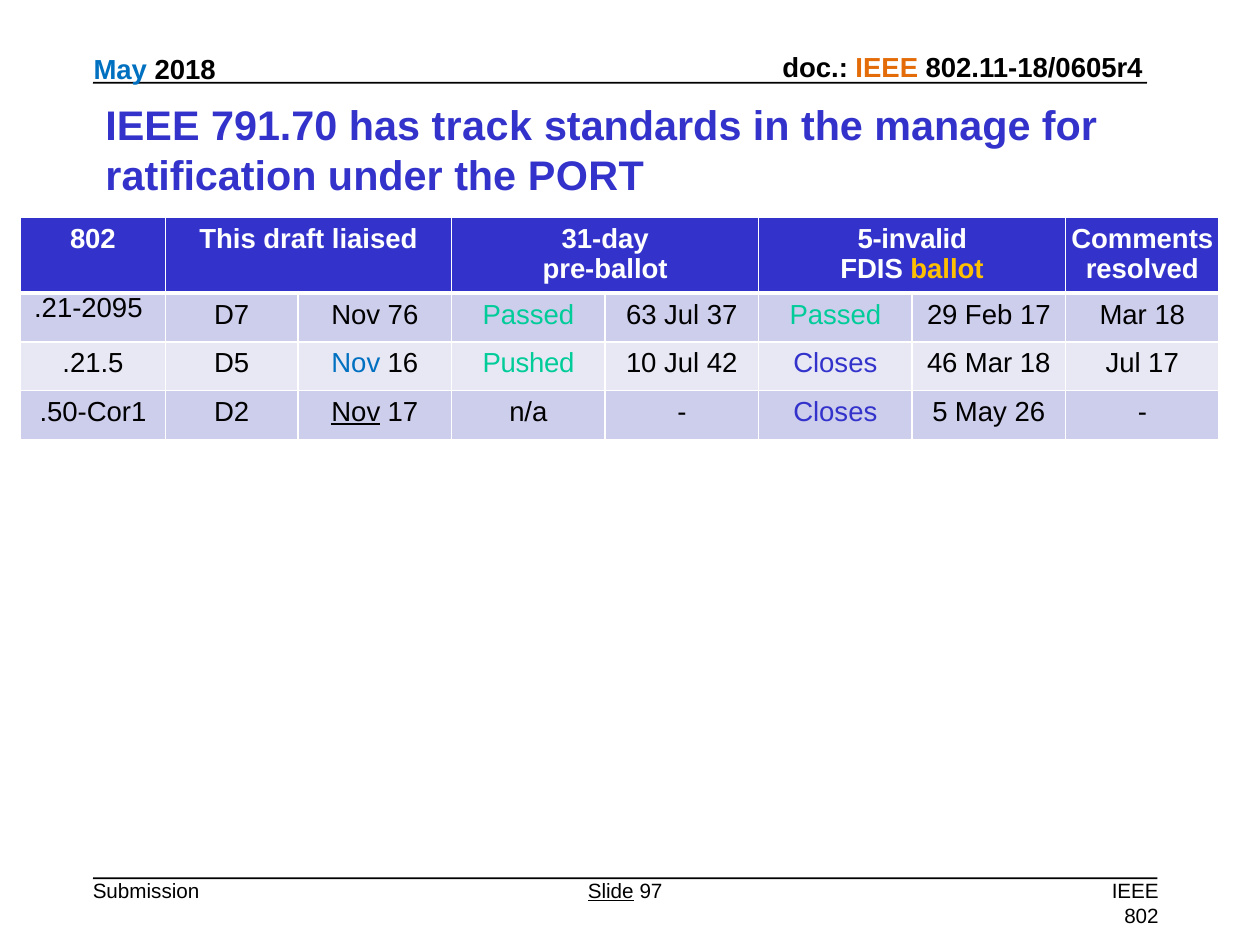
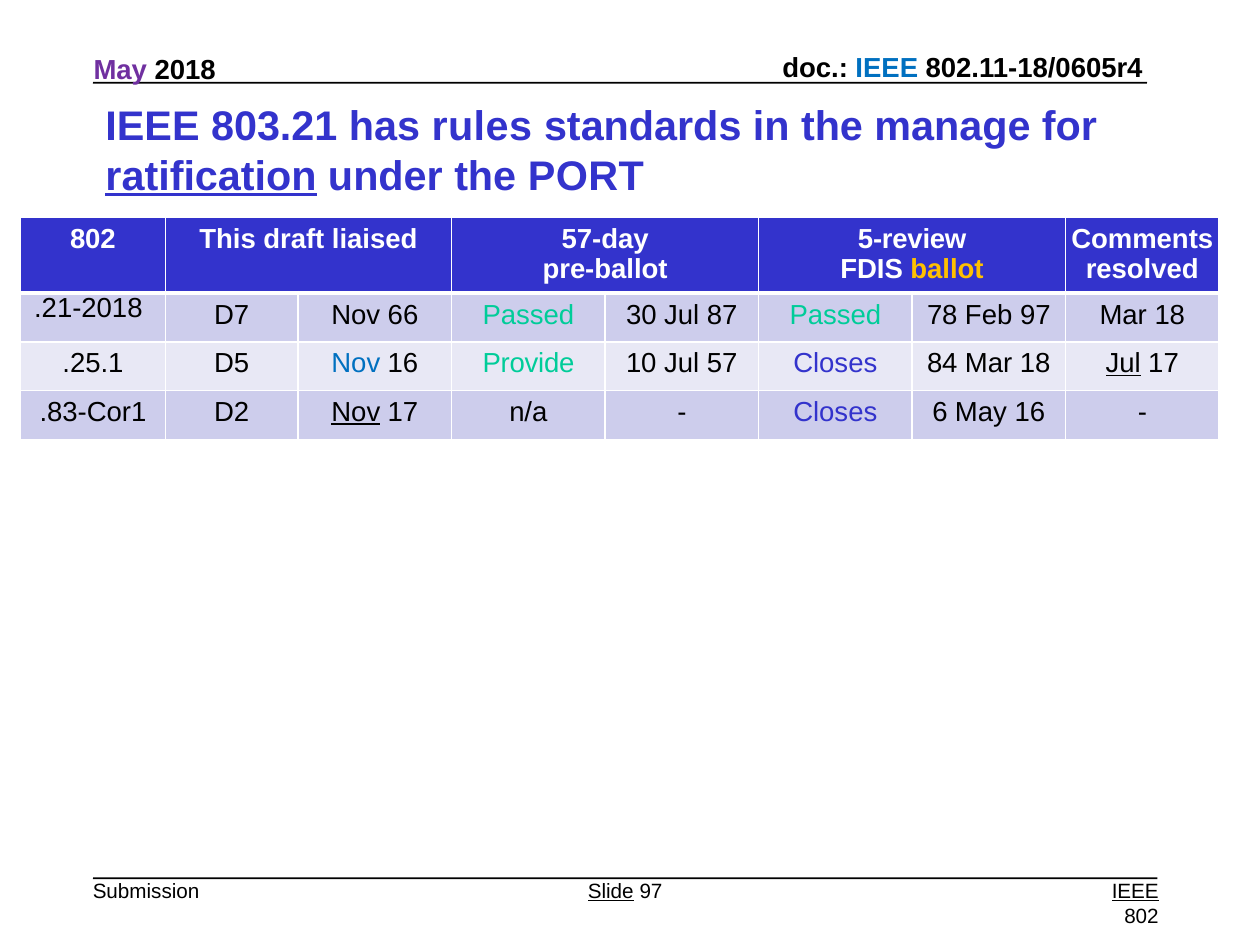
IEEE colour: orange -> blue (887, 68)
May colour: blue -> purple (120, 70)
791.70: 791.70 -> 803.21 (274, 127)
track: track -> rules (482, 127)
ratification underline: none -> present (211, 177)
31-day: 31-day -> 57-day (605, 239)
5-invalid: 5-invalid -> 5-review (912, 239)
.21-2095: .21-2095 -> .21-2018 (88, 309)
76: 76 -> 66 (403, 315)
63: 63 -> 30 (641, 315)
37: 37 -> 87 (722, 315)
29: 29 -> 78 (942, 315)
Feb 17: 17 -> 97 (1035, 315)
.21.5: .21.5 -> .25.1 (93, 364)
Pushed: Pushed -> Provide (528, 364)
42: 42 -> 57 (722, 364)
46: 46 -> 84 (942, 364)
Jul underline: none -> present (1123, 364)
.50-Cor1: .50-Cor1 -> .83-Cor1 (93, 412)
5: 5 -> 6 (940, 412)
May 26: 26 -> 16 (1030, 412)
IEEE underline: none -> present (1135, 892)
